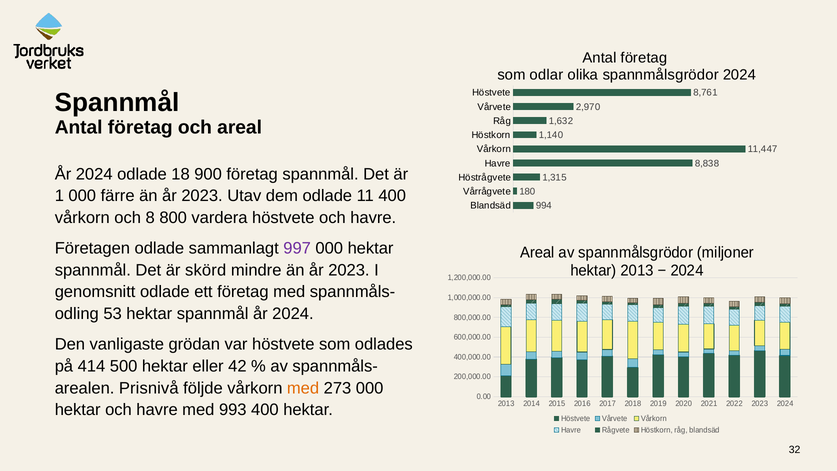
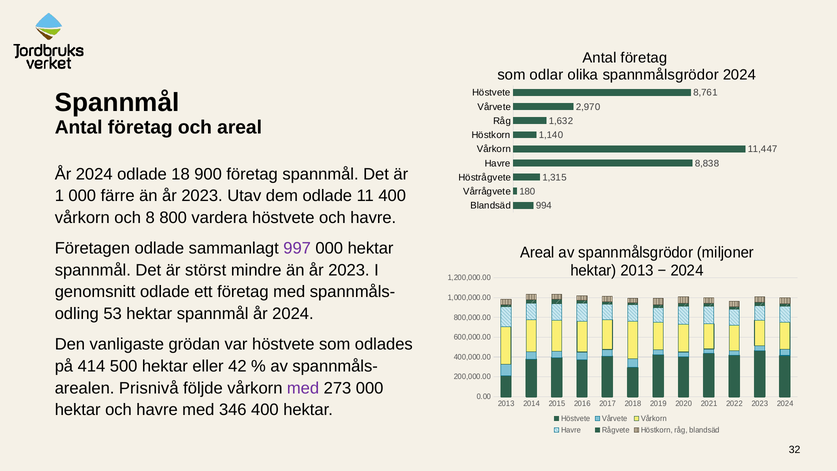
skörd: skörd -> störst (206, 270)
med colour: orange -> purple (303, 388)
993: 993 -> 346 (233, 410)
